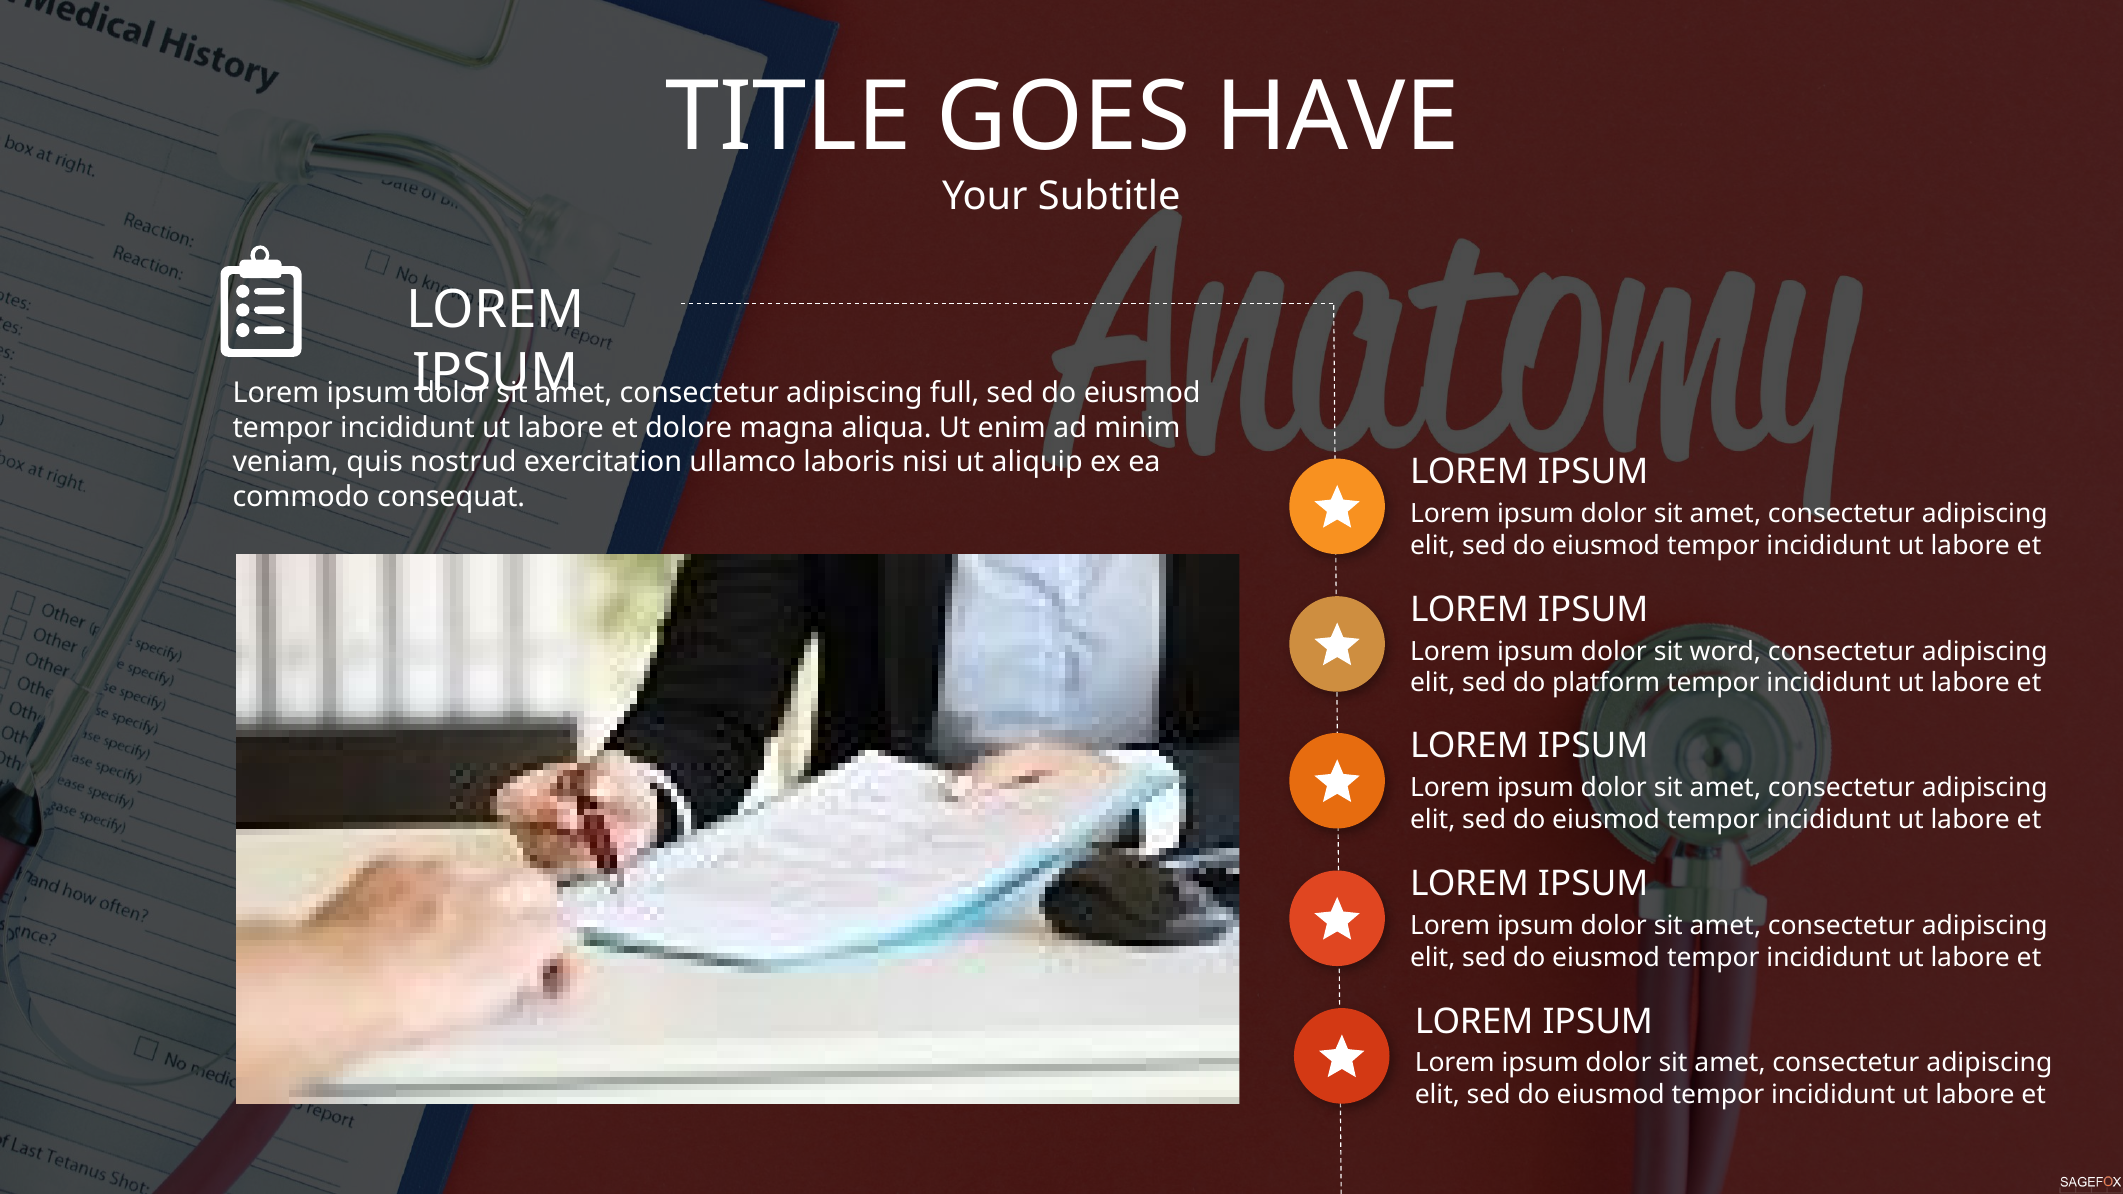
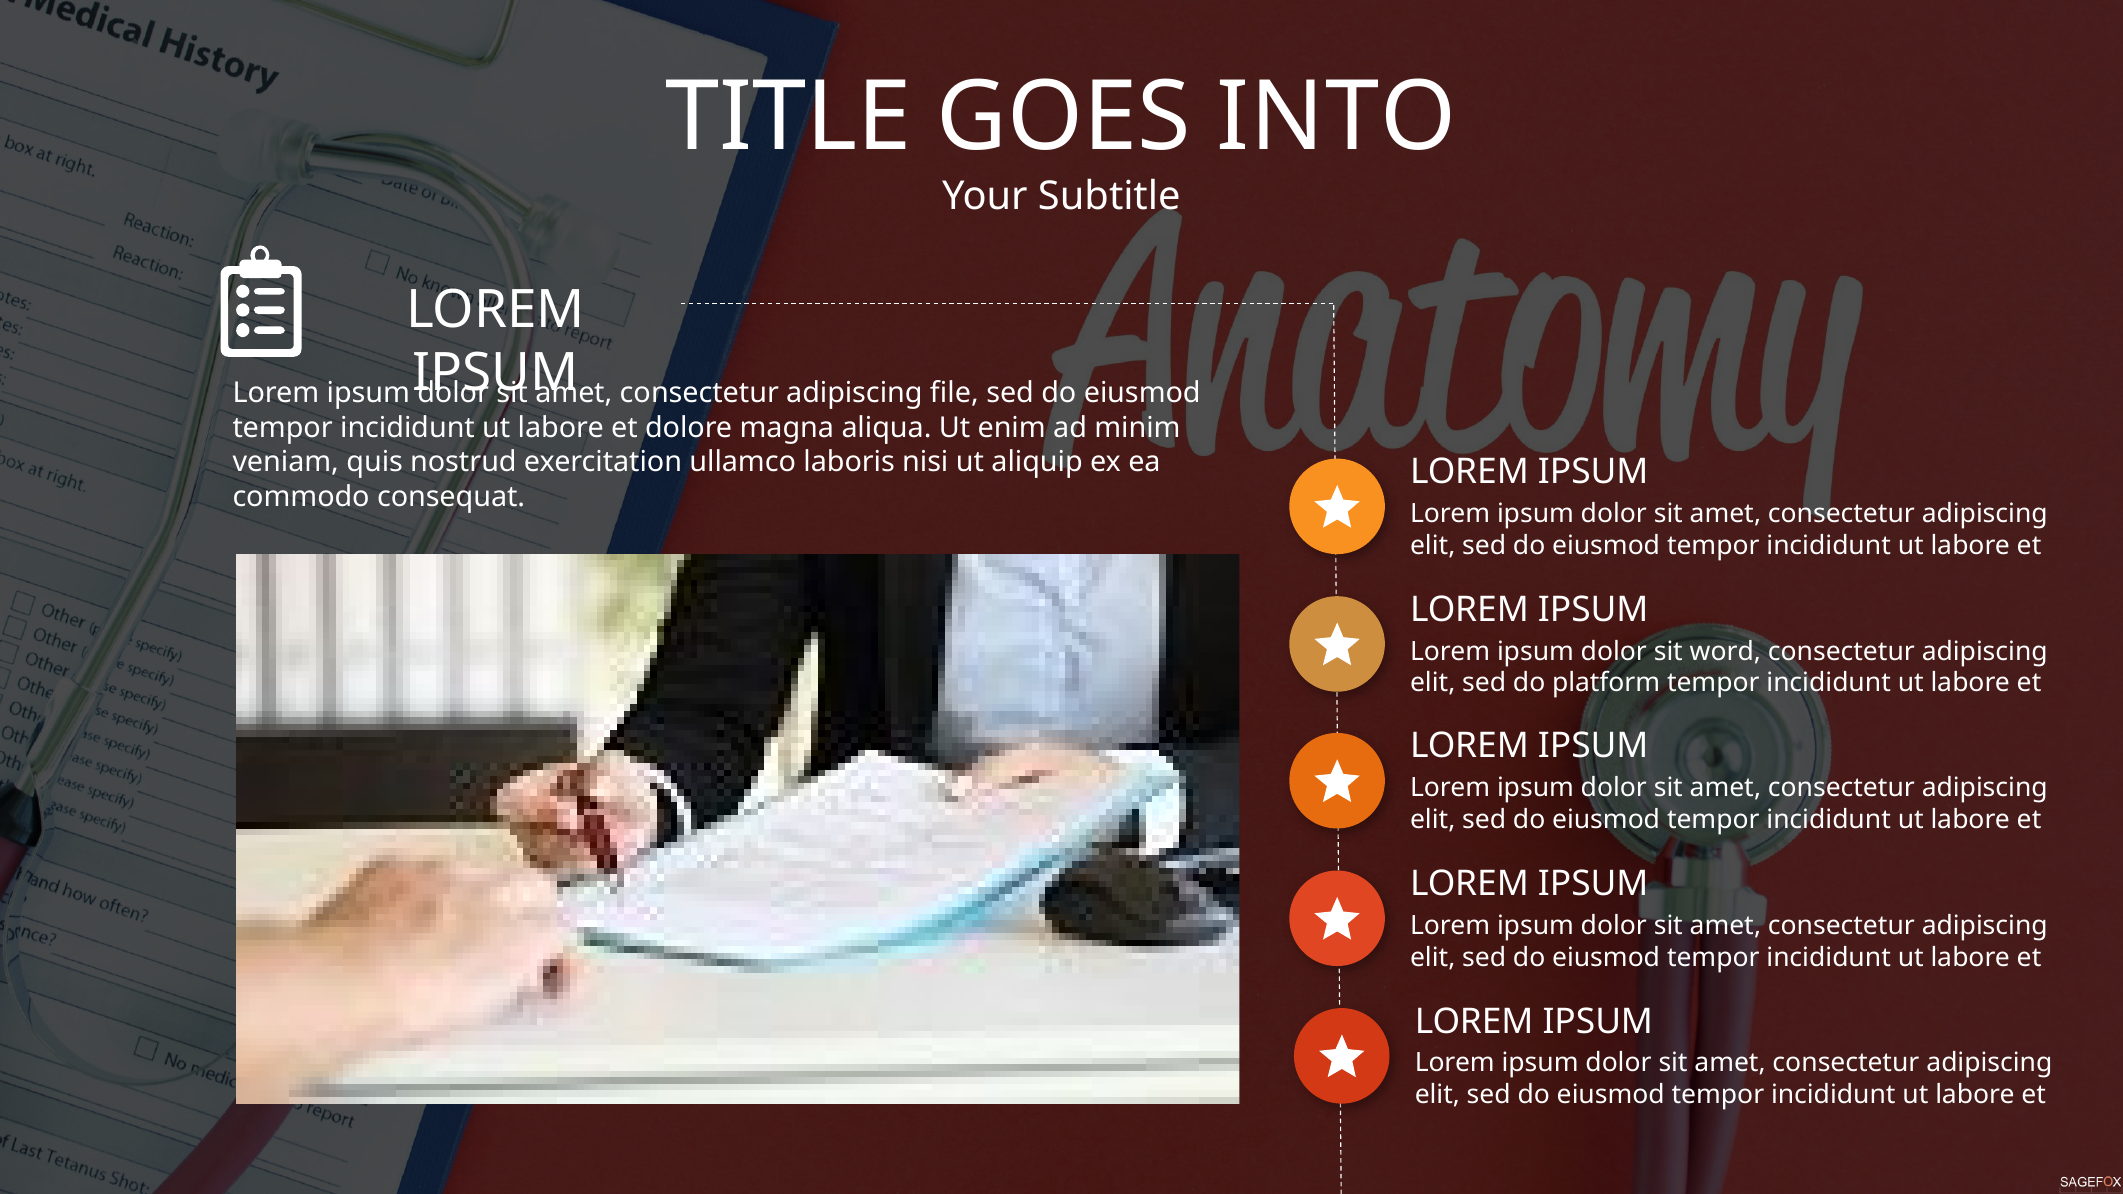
HAVE: HAVE -> INTO (1336, 118)
full: full -> file (954, 393)
